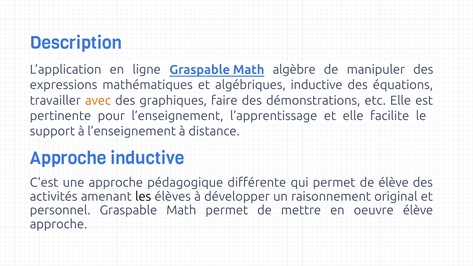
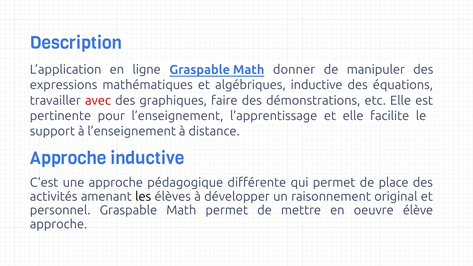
algèbre: algèbre -> donner (294, 70)
avec colour: orange -> red (98, 100)
de élève: élève -> place (394, 183)
